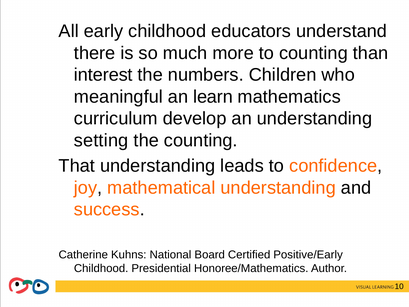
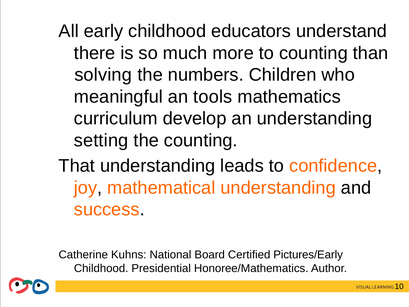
interest: interest -> solving (103, 75)
learn: learn -> tools (213, 97)
Positive/Early: Positive/Early -> Pictures/Early (308, 254)
